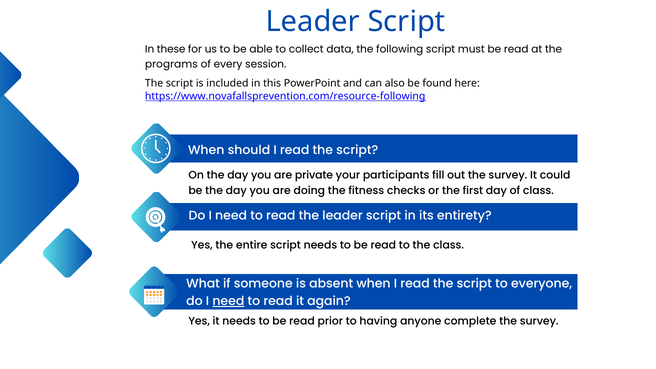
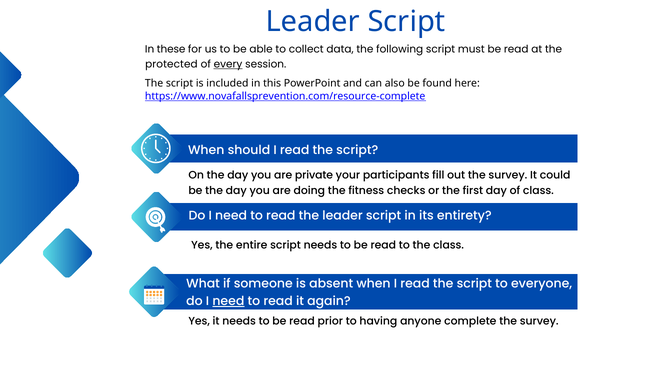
programs: programs -> protected (171, 64)
every underline: none -> present (228, 64)
https://www.novafallsprevention.com/resource-following: https://www.novafallsprevention.com/resource-following -> https://www.novafallsprevention.com/resource-complete (285, 96)
